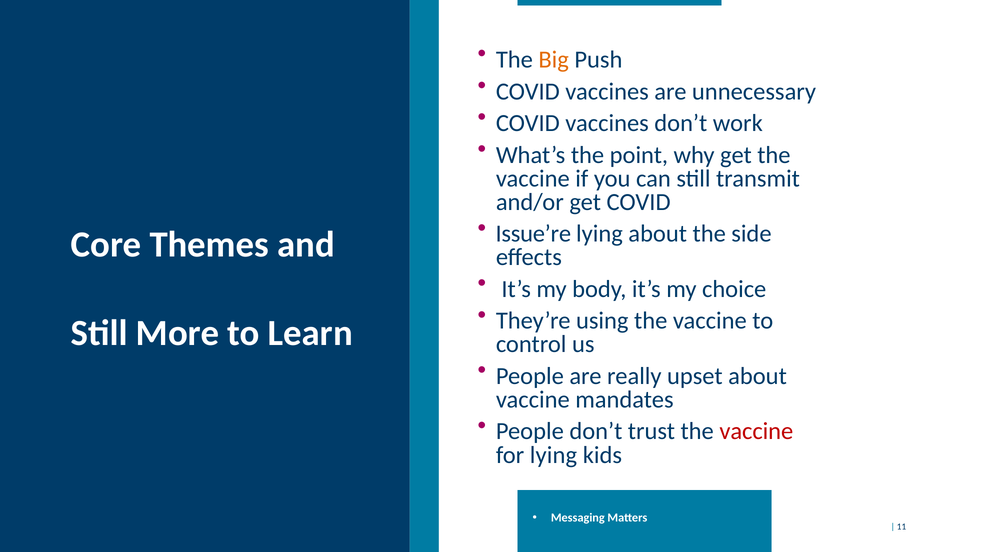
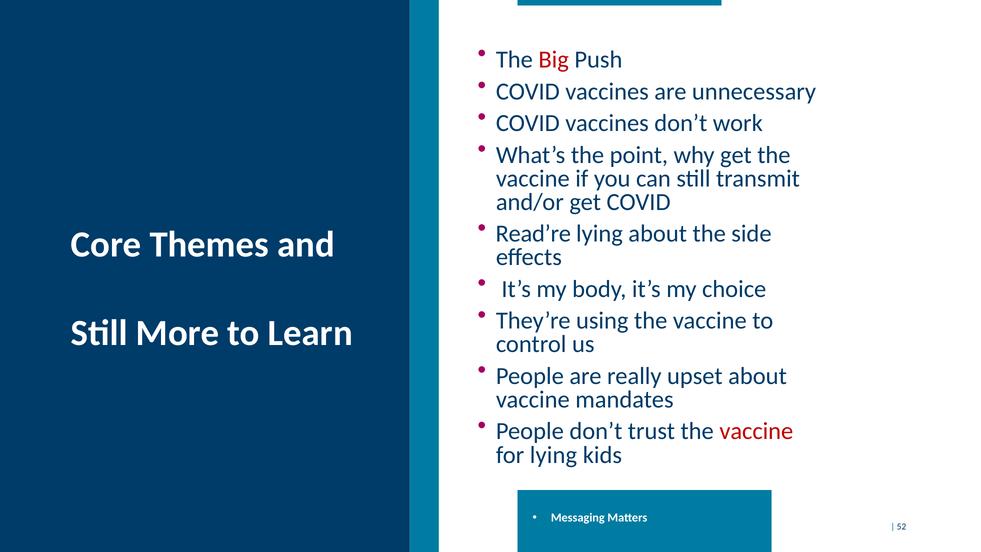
Big colour: orange -> red (554, 60)
Issue’re: Issue’re -> Read’re (533, 234)
11: 11 -> 52 (902, 527)
